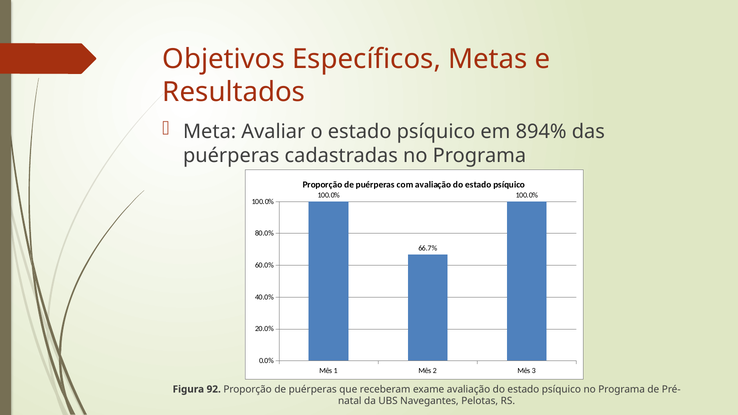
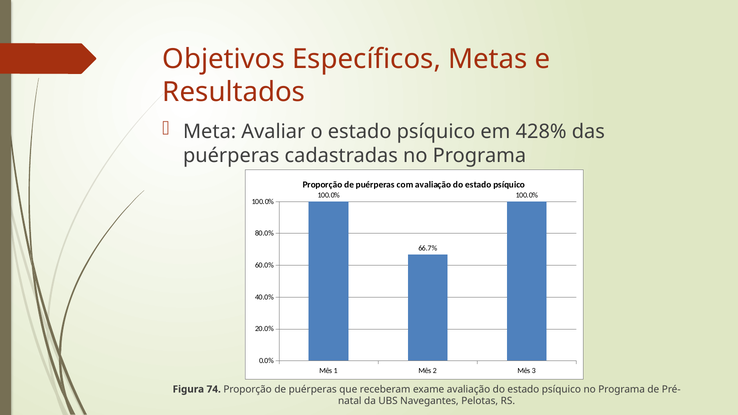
894%: 894% -> 428% (541, 132)
92: 92 -> 74 (214, 389)
